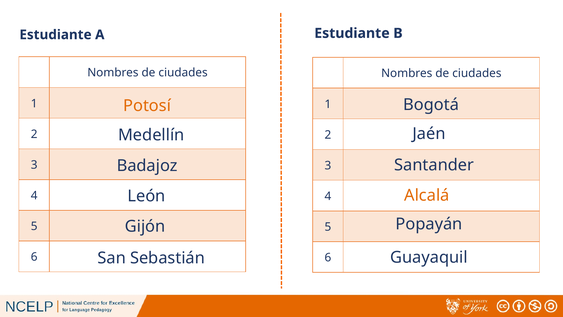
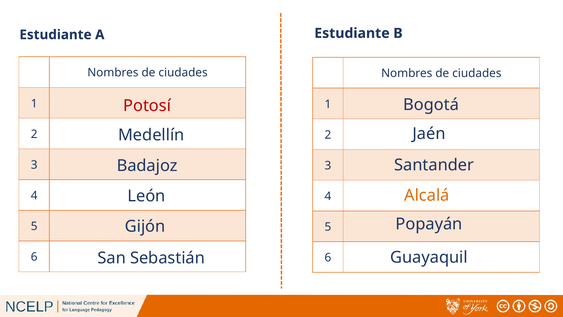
Potosí colour: orange -> red (147, 106)
